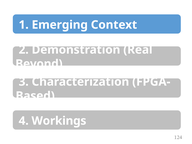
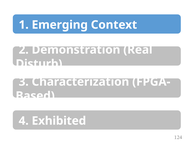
Beyond: Beyond -> Disturb (39, 64)
Workings: Workings -> Exhibited (59, 121)
